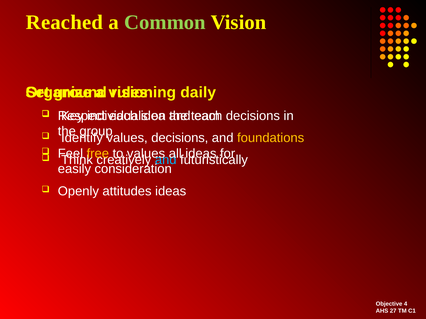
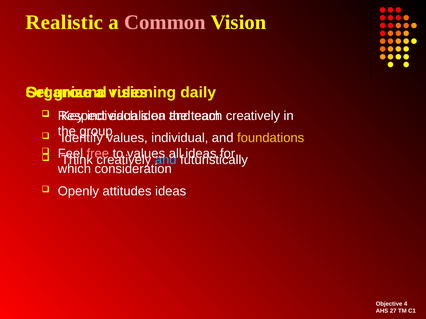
Reached: Reached -> Realistic (64, 22)
Common colour: light green -> pink (165, 22)
decisions: decisions -> creatively (253, 116)
values decisions: decisions -> individual (180, 138)
free colour: yellow -> pink (98, 154)
easily: easily -> which (74, 169)
